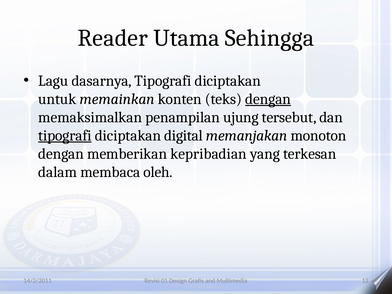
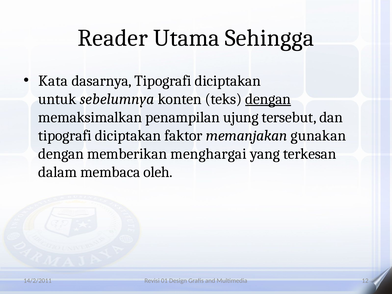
Lagu: Lagu -> Kata (53, 81)
memainkan: memainkan -> sebelumnya (117, 99)
tipografi underline: present -> none (65, 136)
digital: digital -> faktor (183, 136)
monoton: monoton -> gunakan (318, 136)
kepribadian: kepribadian -> menghargai (208, 154)
